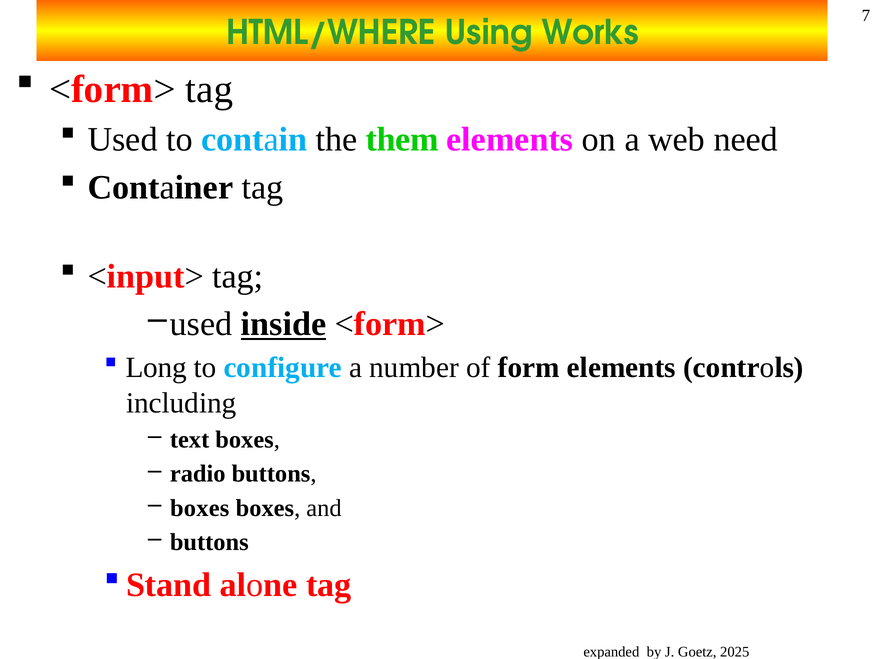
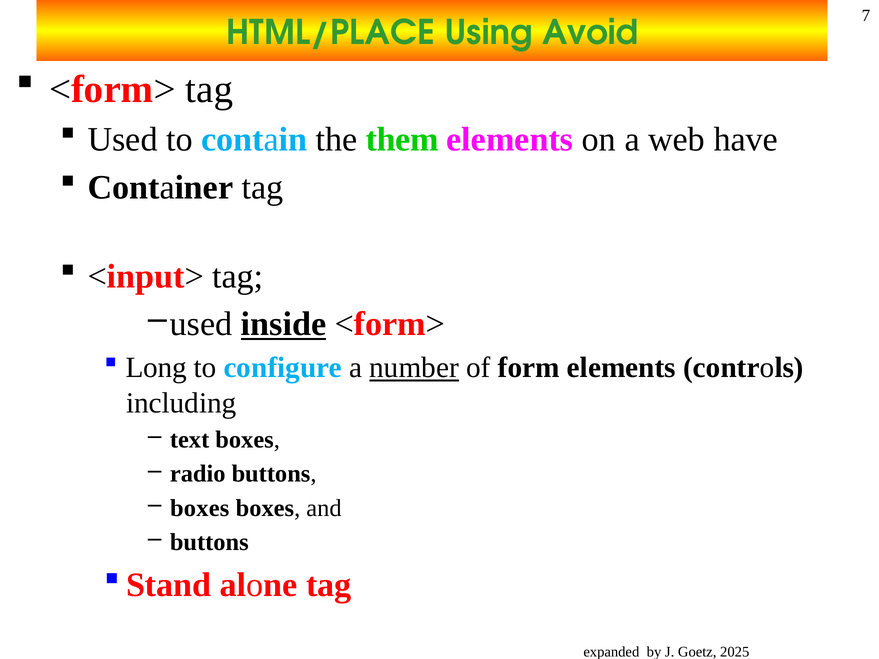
HTML/WHERE: HTML/WHERE -> HTML/PLACE (330, 33)
Works: Works -> Avoid (590, 33)
need: need -> have (746, 140)
number underline: none -> present (414, 368)
